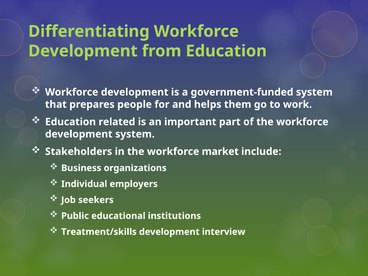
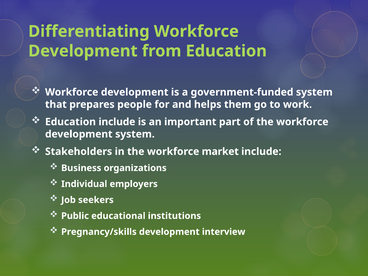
Education related: related -> include (117, 122)
Treatment/skills: Treatment/skills -> Pregnancy/skills (99, 232)
